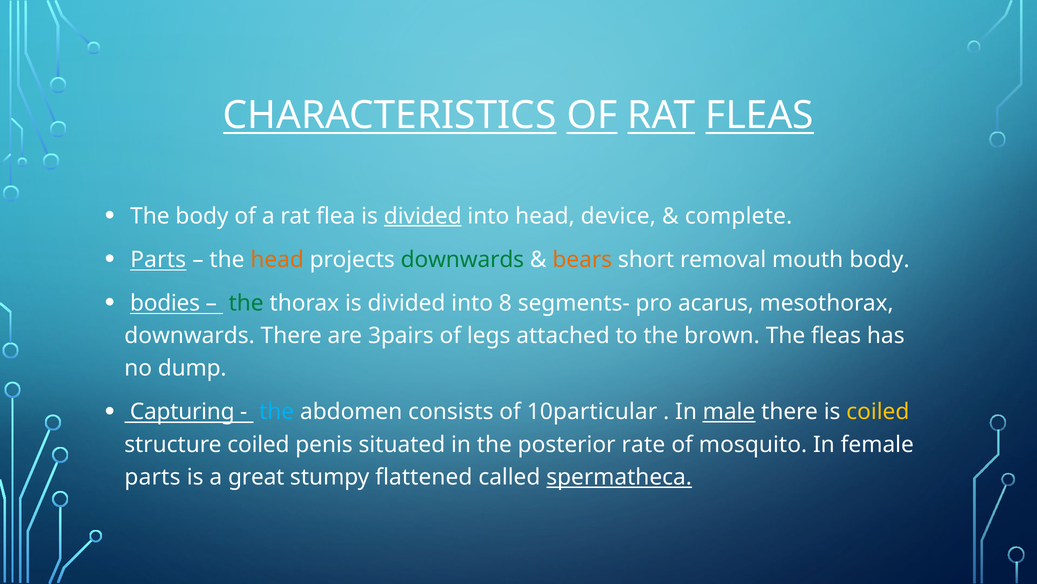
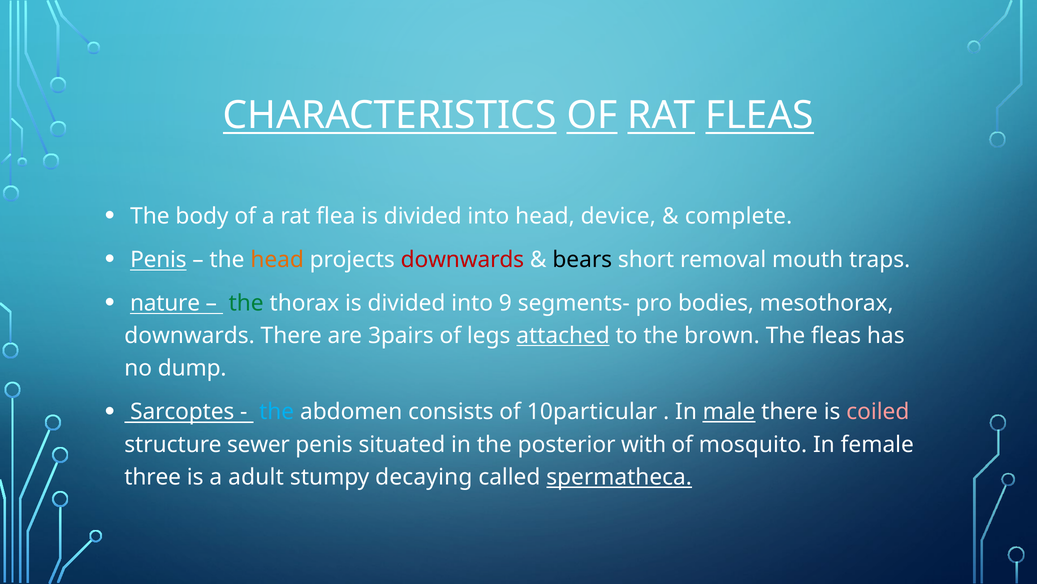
divided underline: present -> none (423, 216)
Parts: Parts -> Penis (158, 259)
downwards colour: green -> red (462, 259)
bears colour: orange -> black (582, 259)
mouth body: body -> traps (880, 259)
bodies: bodies -> nature (165, 303)
8: 8 -> 9 (505, 303)
acarus: acarus -> bodies (716, 303)
attached underline: none -> present (563, 335)
Capturing: Capturing -> Sarcoptes (182, 411)
coiled colour: yellow -> pink (878, 411)
structure coiled: coiled -> sewer (258, 444)
rate: rate -> with (644, 444)
parts: parts -> three (153, 477)
great: great -> adult (256, 477)
flattened: flattened -> decaying (424, 477)
